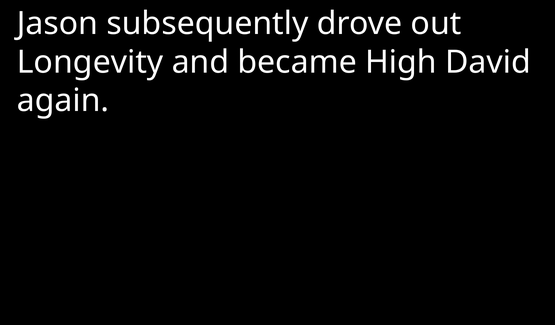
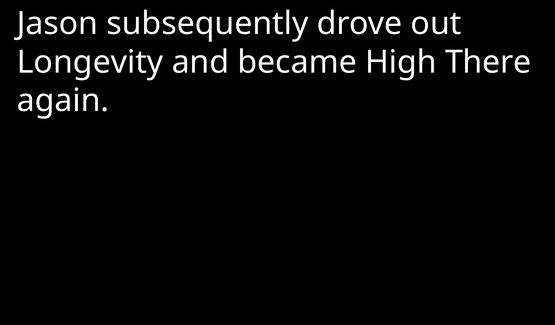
David: David -> There (488, 62)
